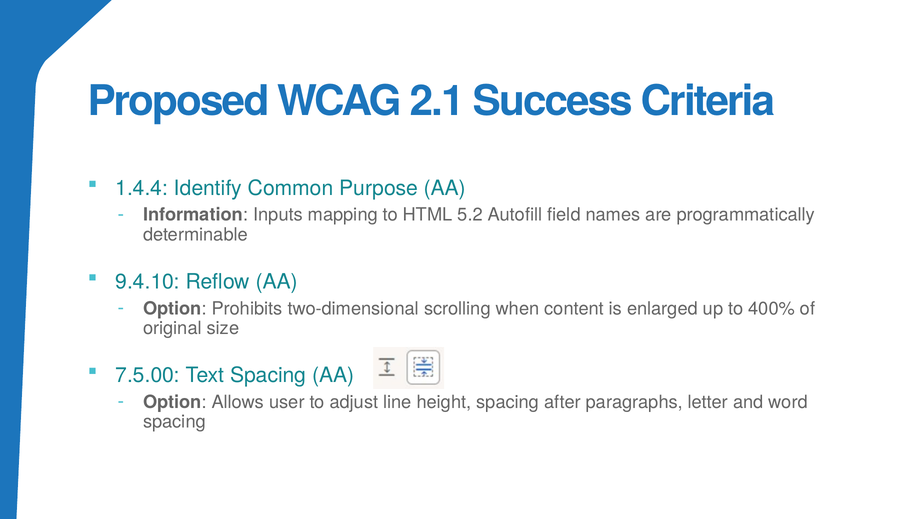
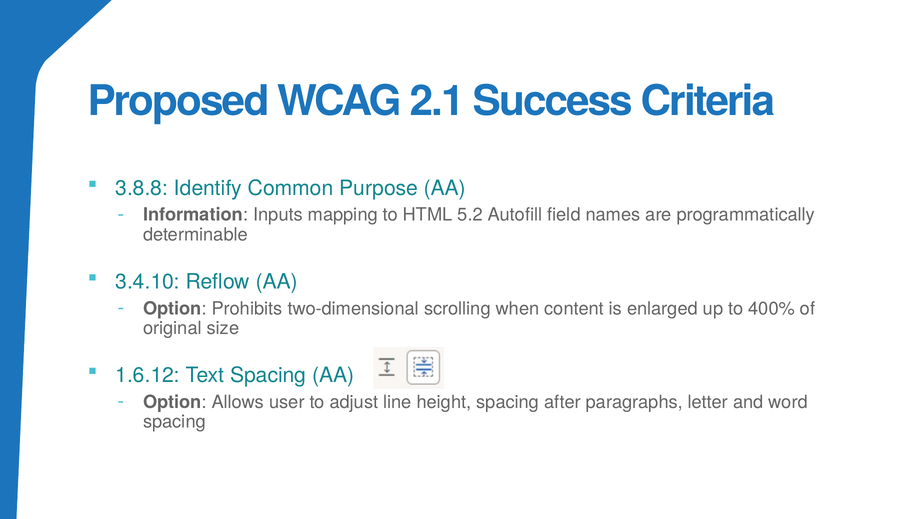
1.4.4: 1.4.4 -> 3.8.8 (142, 188)
9.4.10: 9.4.10 -> 3.4.10 (148, 282)
7.5.00: 7.5.00 -> 1.6.12 (148, 375)
